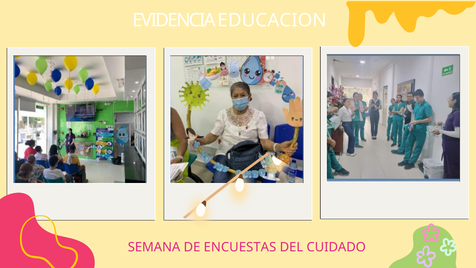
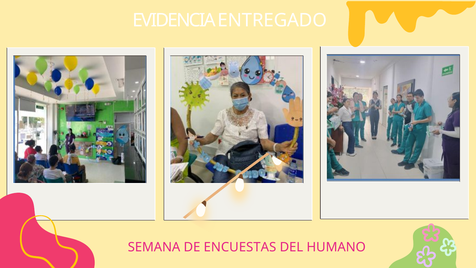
EDUCACION: EDUCACION -> ENTREGADO (272, 20)
CUIDADO: CUIDADO -> HUMANO (336, 247)
